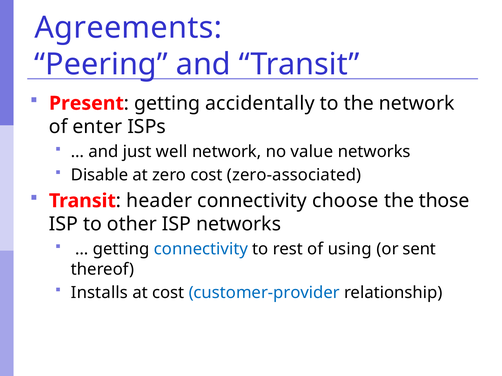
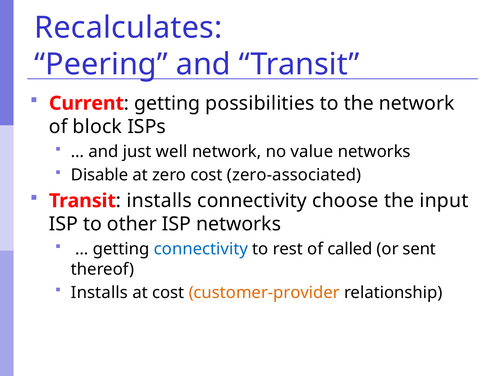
Agreements: Agreements -> Recalculates (128, 28)
Present: Present -> Current (86, 103)
accidentally: accidentally -> possibilities (260, 103)
enter: enter -> block (97, 127)
header: header -> installs (159, 201)
those: those -> input (444, 201)
using: using -> called (350, 249)
customer-provider colour: blue -> orange (264, 293)
